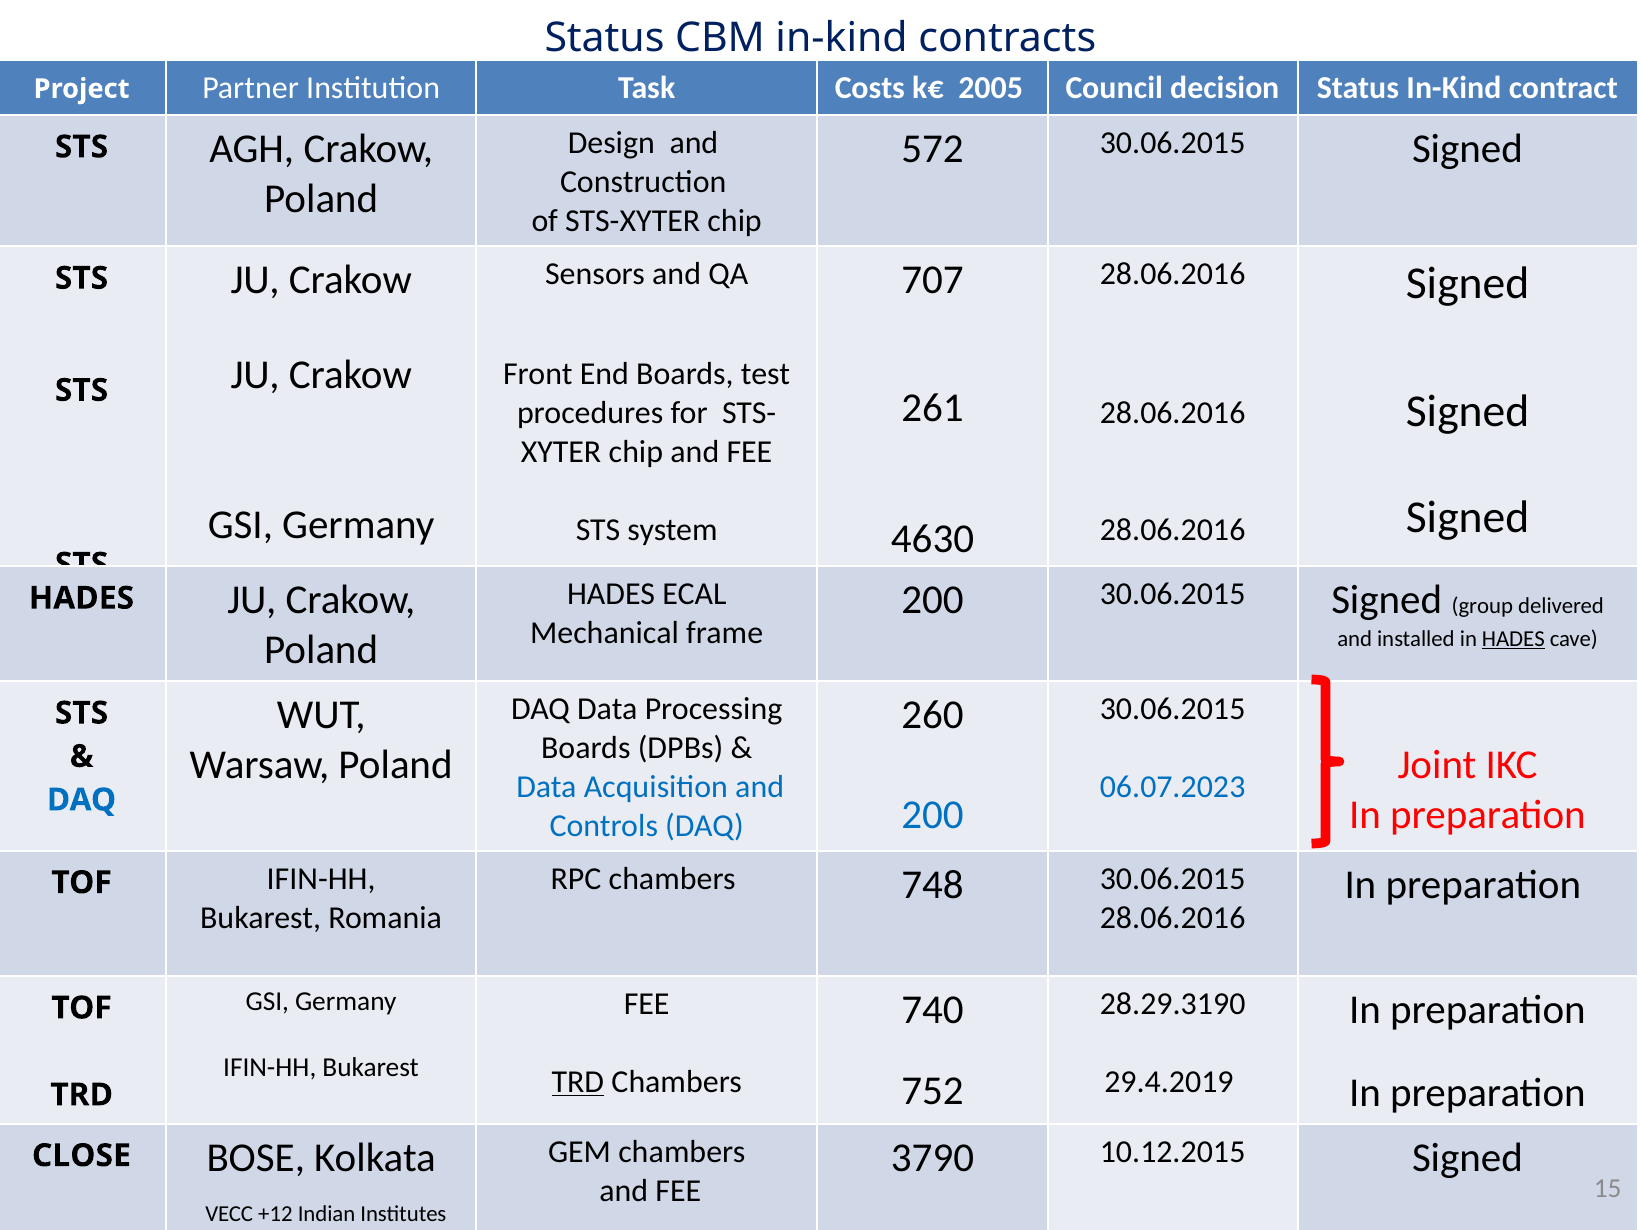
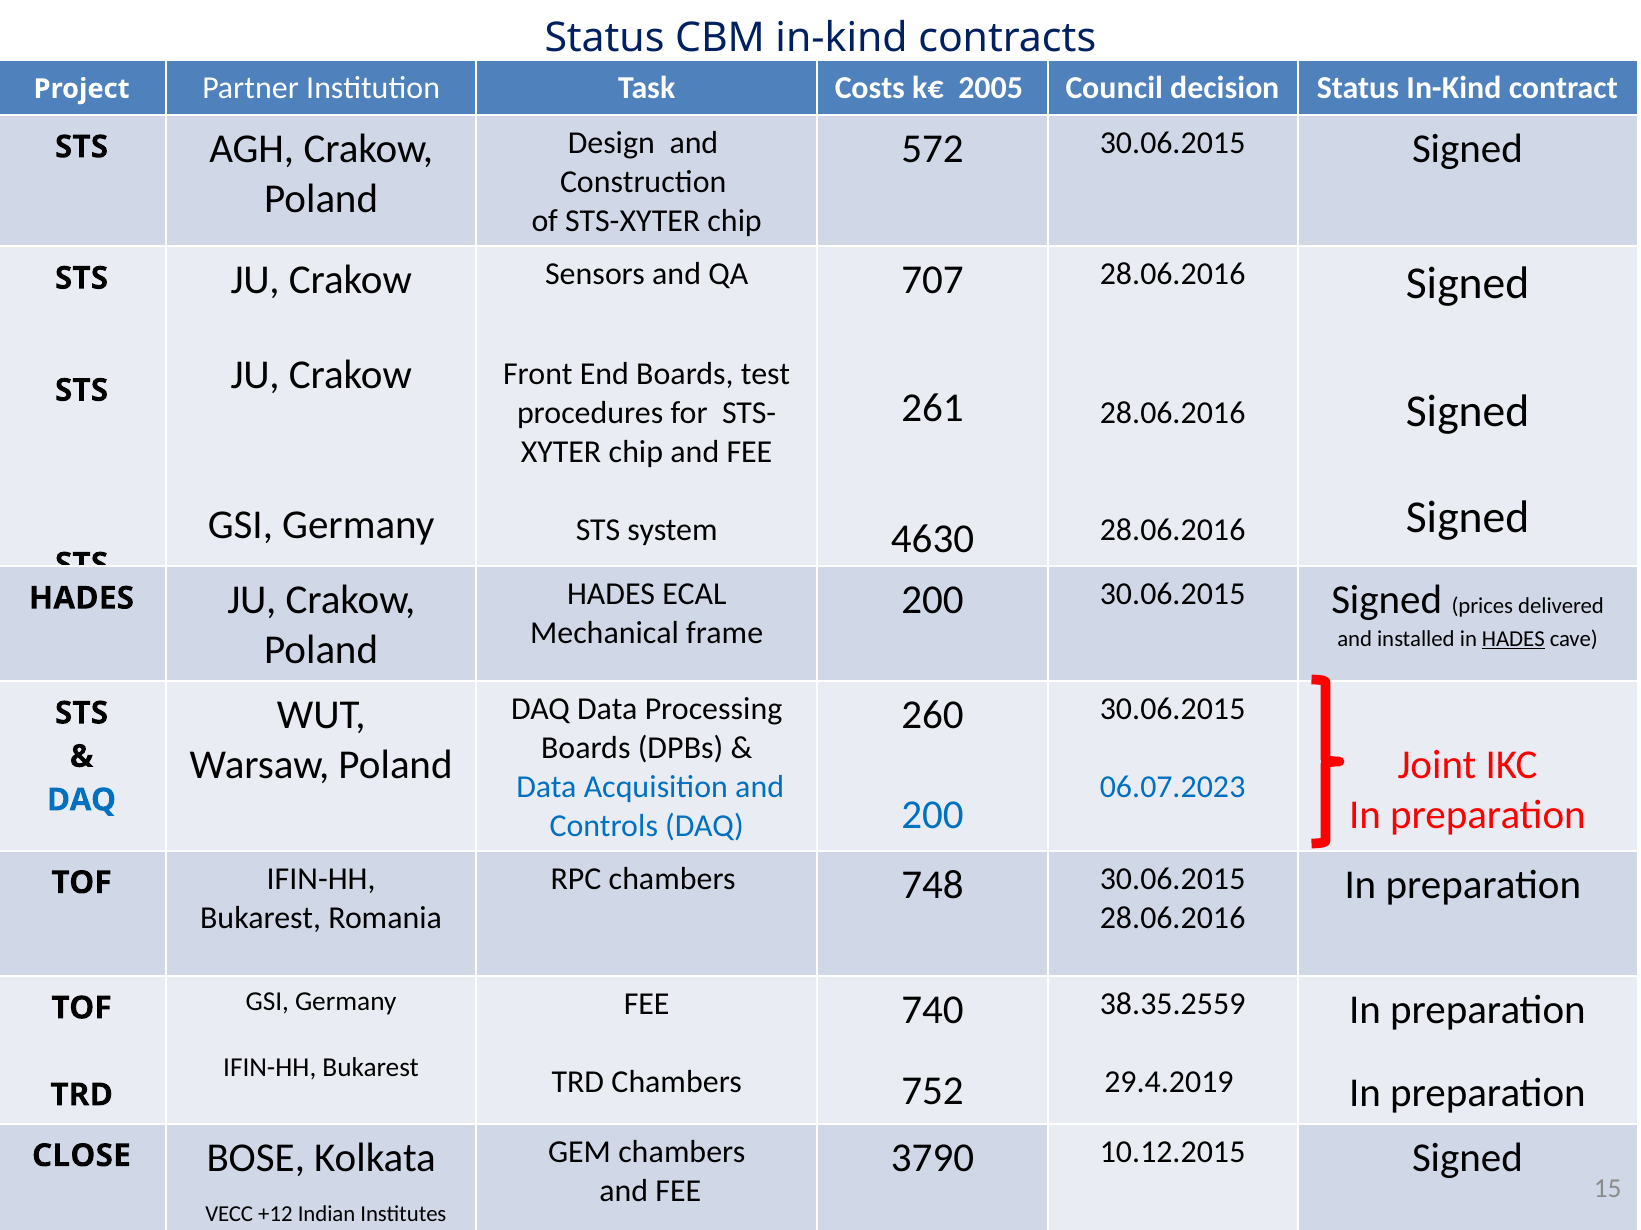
group: group -> prices (1482, 606)
28.29.3190: 28.29.3190 -> 38.35.2559 (1173, 1005)
TRD underline: present -> none (578, 1082)
